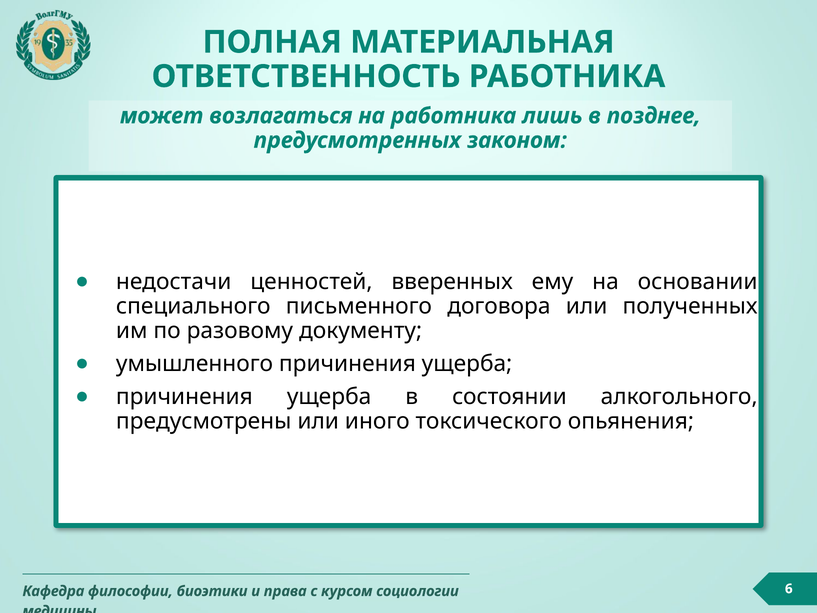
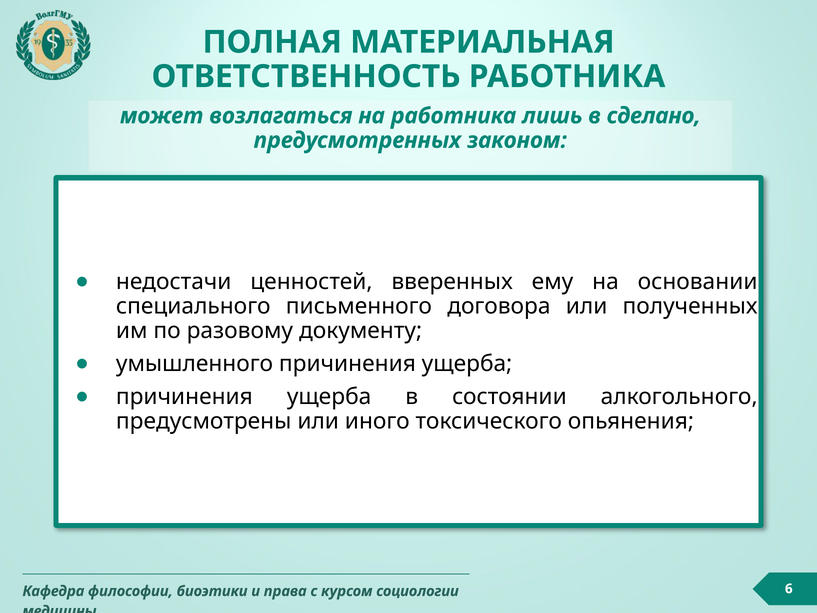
позднее: позднее -> сделано (654, 116)
